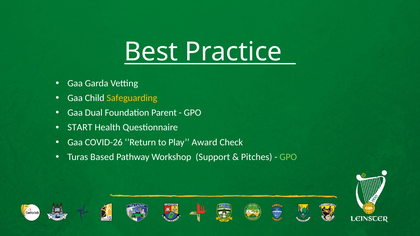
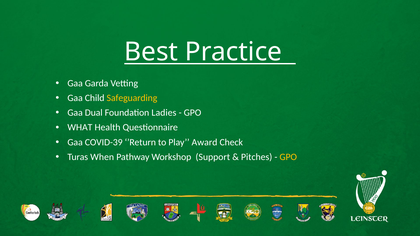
Parent: Parent -> Ladies (164, 113)
START: START -> WHAT (80, 128)
COVID-26: COVID-26 -> COVID-39 (104, 142)
Based: Based -> When (102, 157)
GPO colour: light green -> yellow (288, 157)
